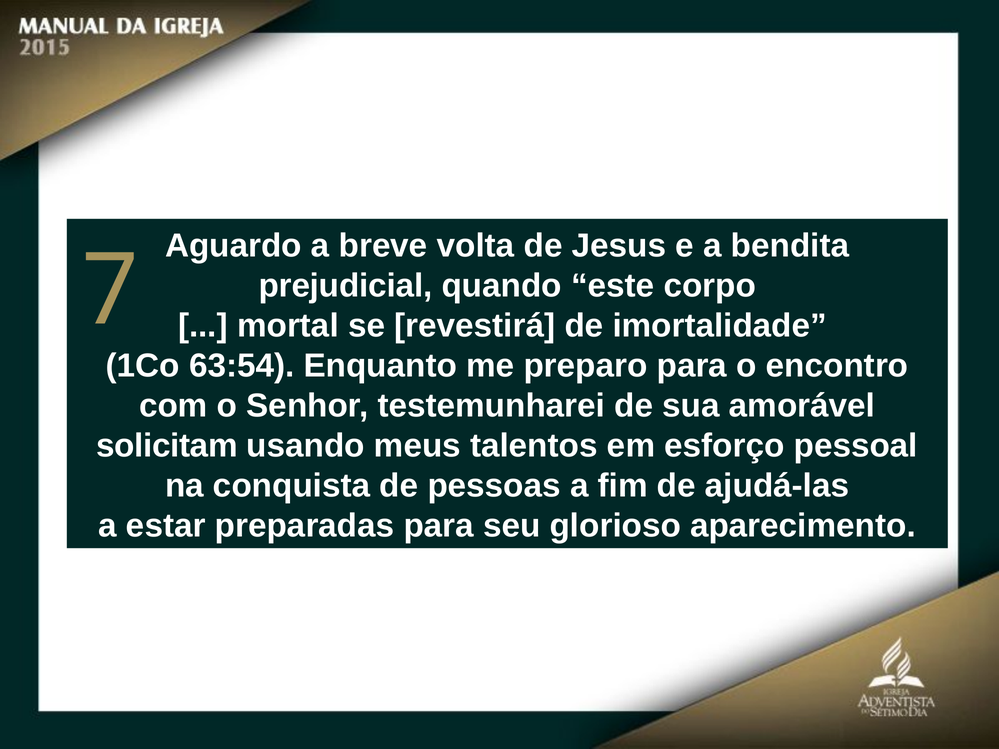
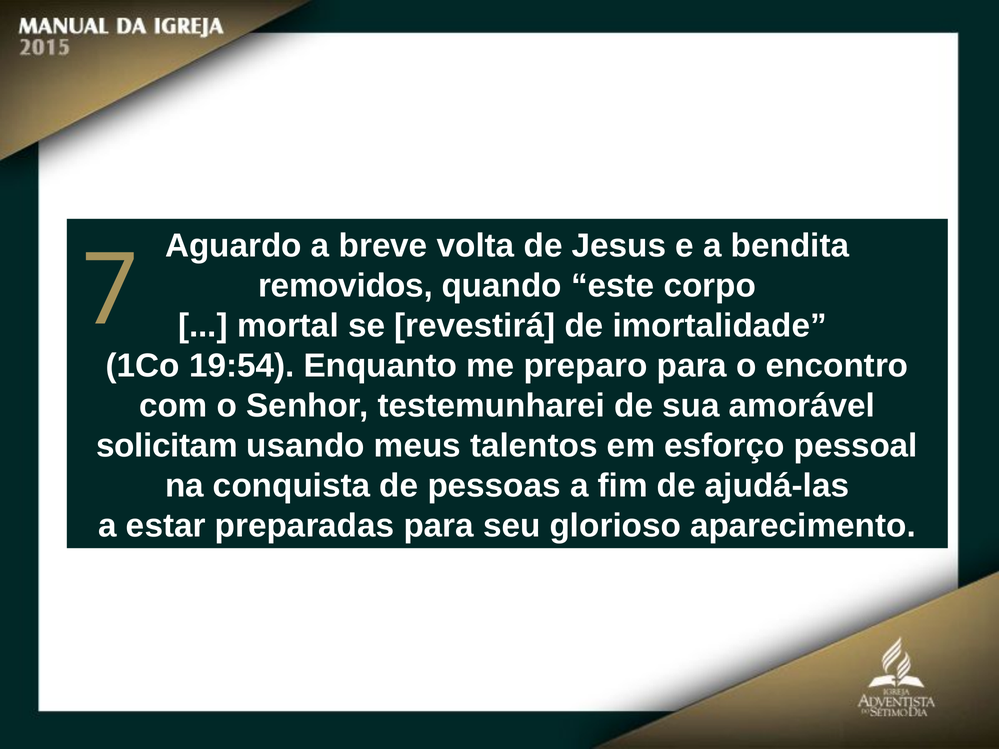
prejudicial: prejudicial -> removidos (346, 286)
63:54: 63:54 -> 19:54 (242, 366)
